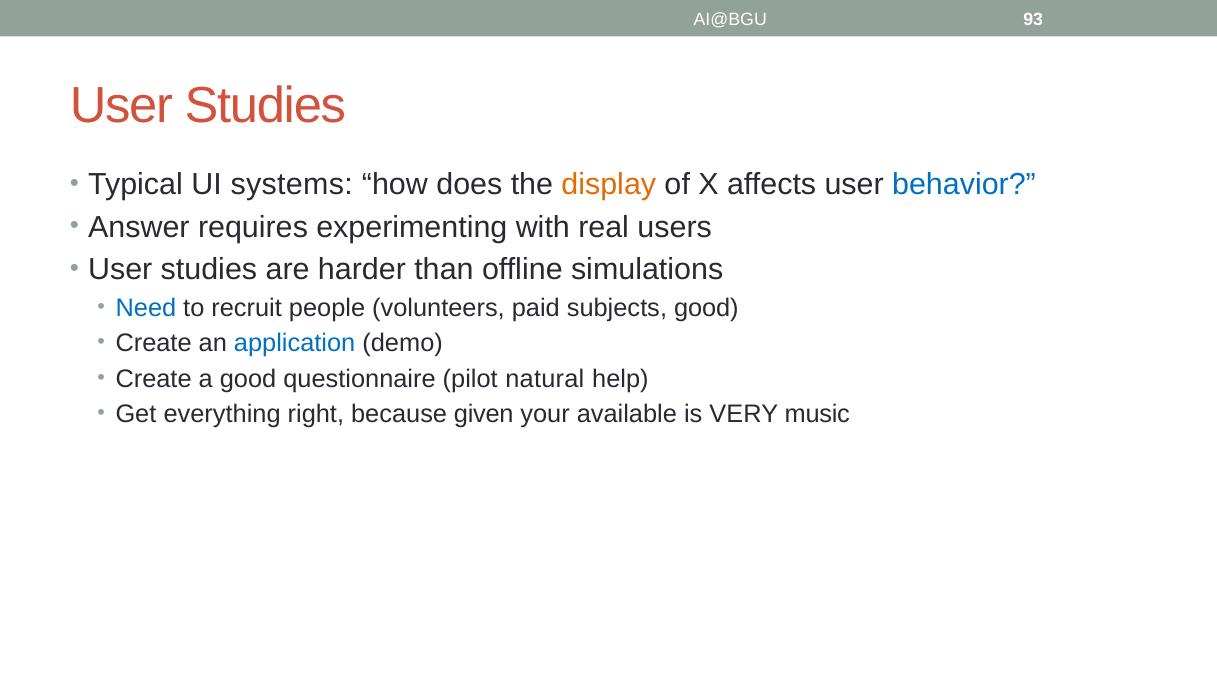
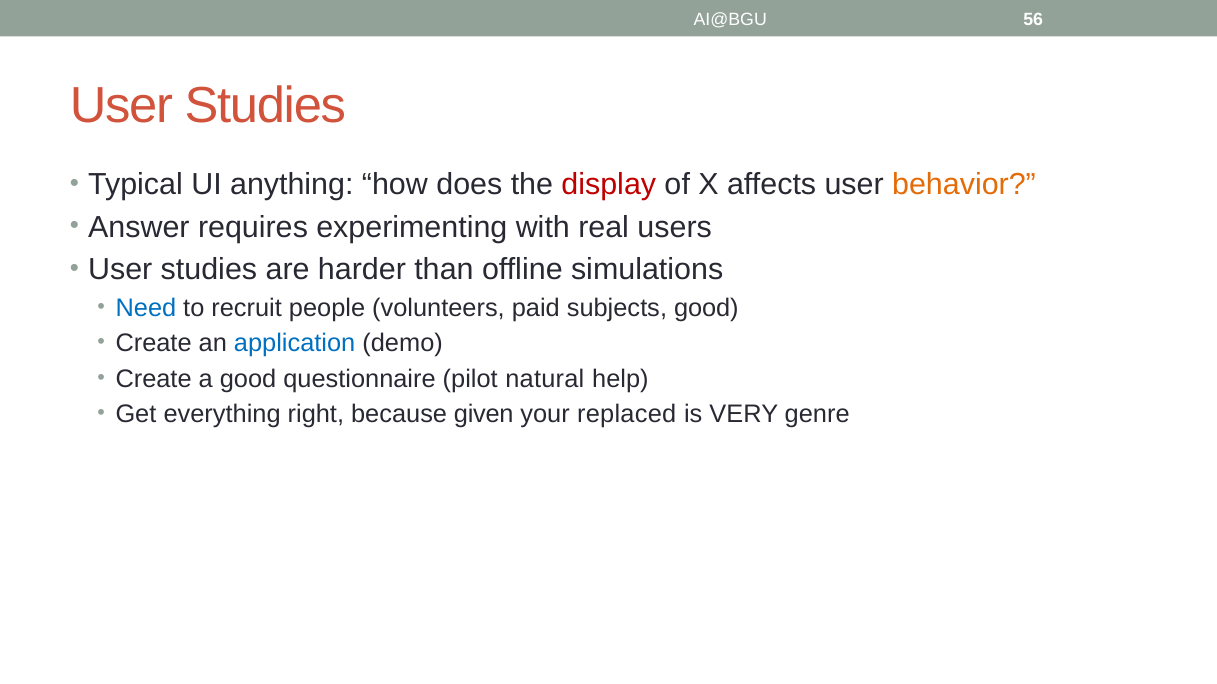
93: 93 -> 56 (1033, 19)
systems: systems -> anything (292, 185)
display colour: orange -> red (609, 185)
behavior colour: blue -> orange (964, 185)
available: available -> replaced (627, 415)
music: music -> genre (817, 415)
